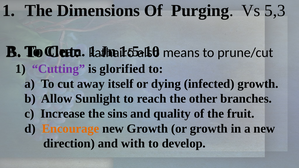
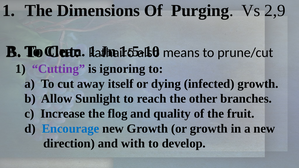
5,3: 5,3 -> 2,9 (275, 10)
glorified: glorified -> ignoring (122, 69)
sins: sins -> flog (118, 114)
Encourage colour: orange -> blue (71, 129)
